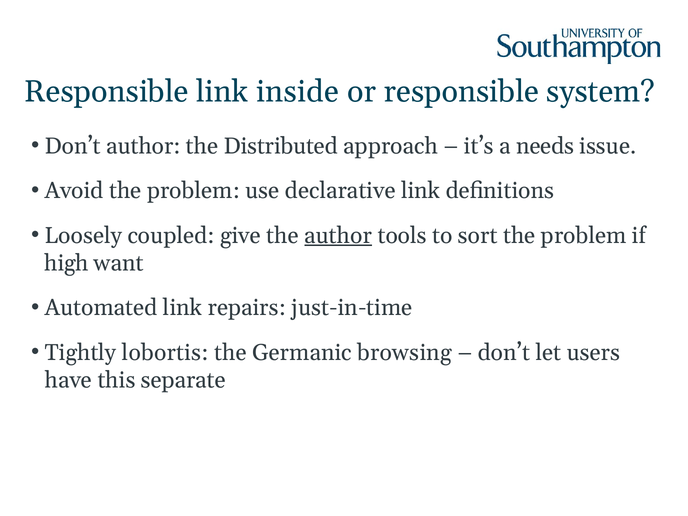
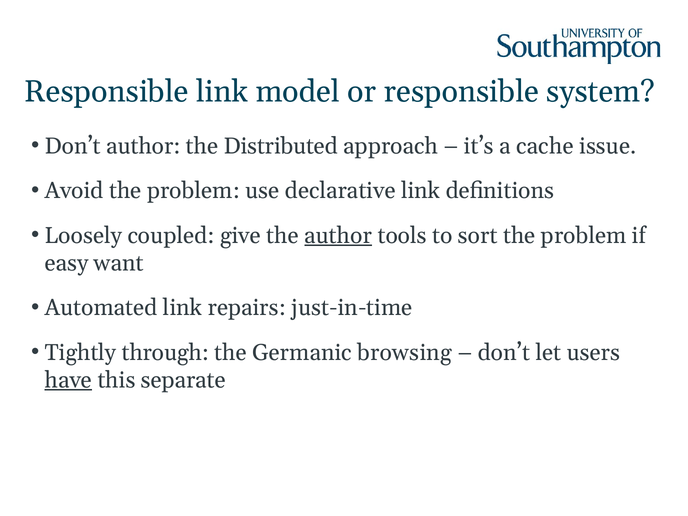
inside: inside -> model (298, 92)
needs: needs -> cache (545, 146)
high: high -> easy (67, 263)
lobortis: lobortis -> through (165, 353)
have underline: none -> present (68, 380)
